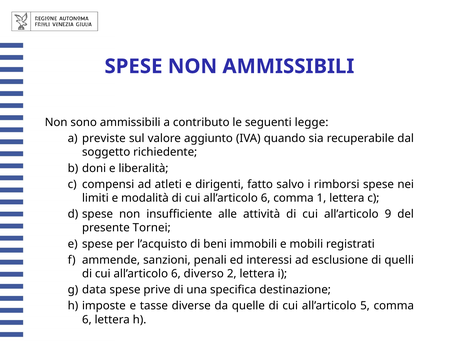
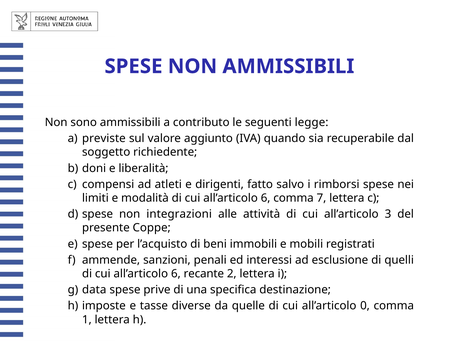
1: 1 -> 7 (321, 198)
insufficiente: insufficiente -> integrazioni (179, 214)
9: 9 -> 3 (388, 214)
Tornei: Tornei -> Coppe (152, 228)
diverso: diverso -> recante (204, 274)
5: 5 -> 0 (365, 306)
6: 6 -> 1 (87, 320)
